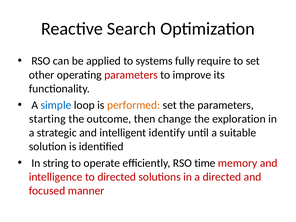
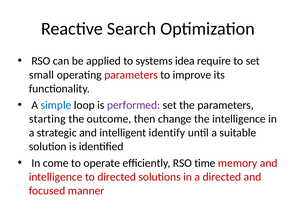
fully: fully -> idea (185, 61)
other: other -> small (42, 75)
performed colour: orange -> purple (134, 105)
the exploration: exploration -> intelligence (239, 119)
string: string -> come (56, 163)
